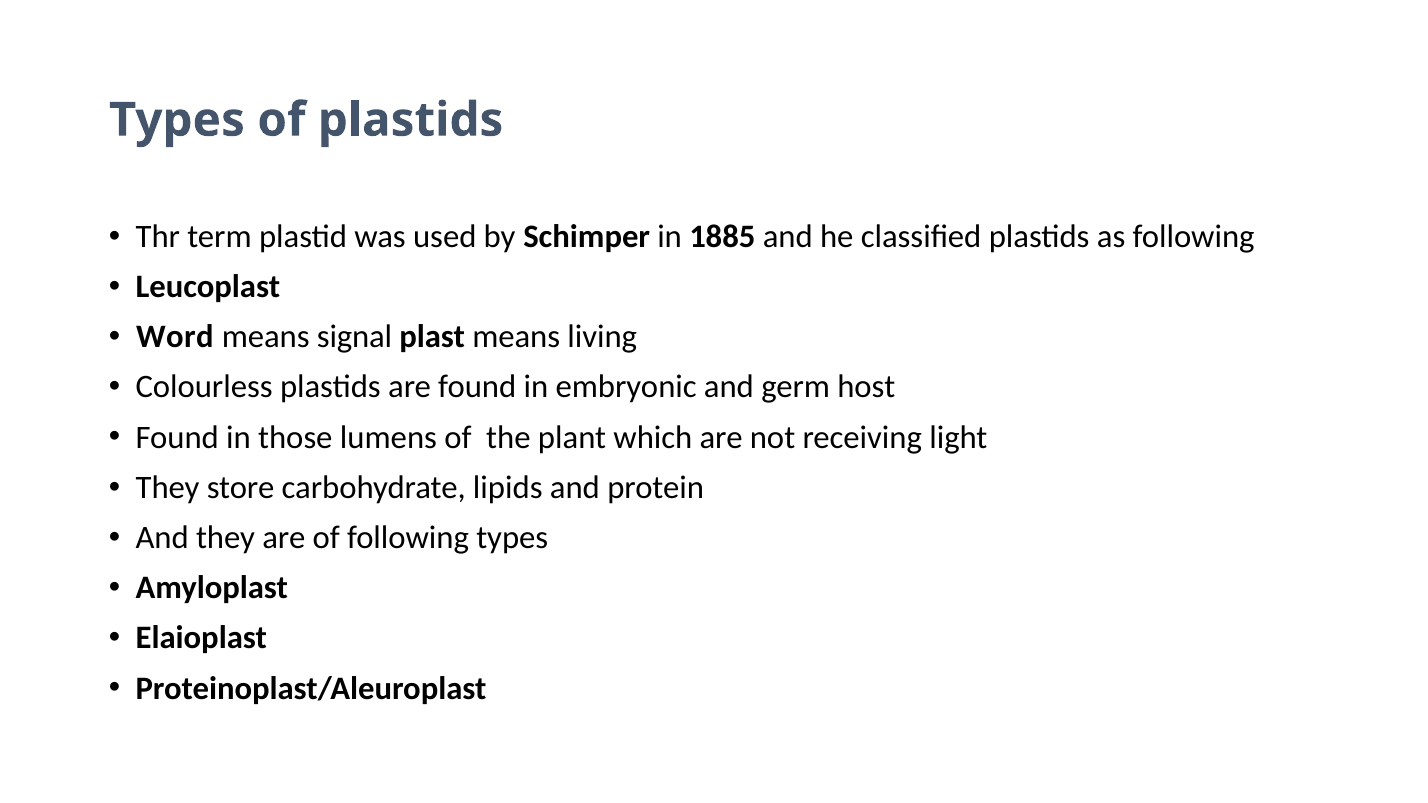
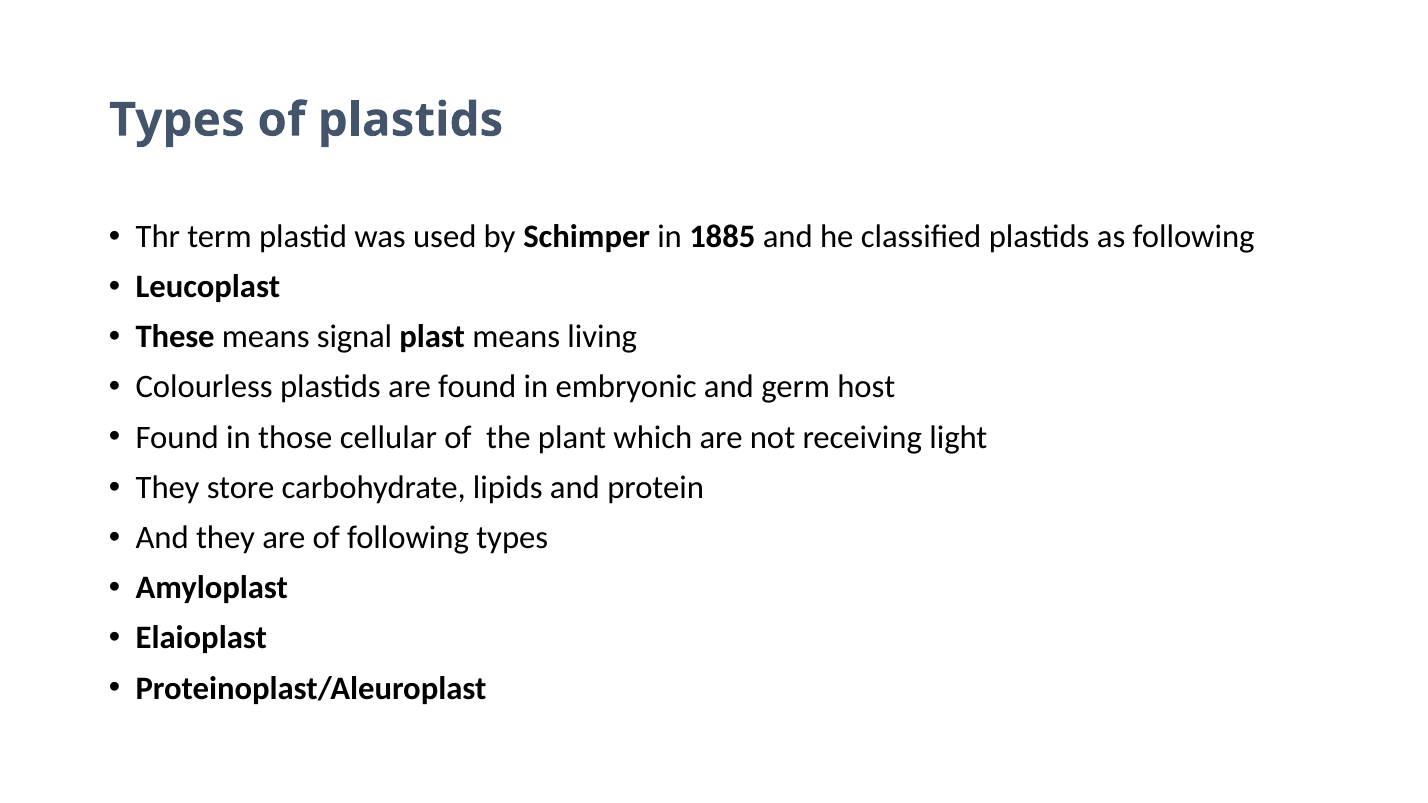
Word: Word -> These (175, 337)
lumens: lumens -> cellular (388, 438)
